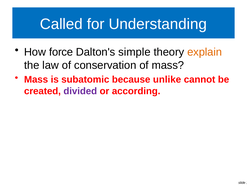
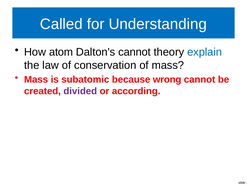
force: force -> atom (61, 52)
Dalton's simple: simple -> cannot (135, 52)
explain colour: orange -> blue (205, 52)
unlike: unlike -> wrong (167, 79)
